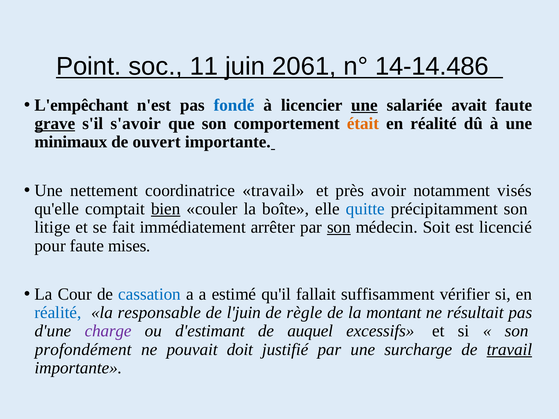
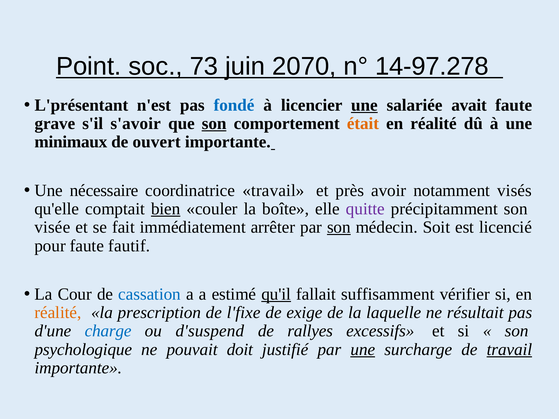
11: 11 -> 73 (204, 67)
2061: 2061 -> 2070 (304, 67)
14-14.486: 14-14.486 -> 14-97.278 (432, 67)
L'empêchant: L'empêchant -> L'présentant (81, 105)
grave underline: present -> none (55, 124)
son underline: none -> present (214, 124)
nettement: nettement -> nécessaire (104, 191)
quitte colour: blue -> purple (365, 209)
litige: litige -> visée (52, 227)
mises: mises -> fautif (129, 246)
qu'il underline: none -> present (276, 294)
réalité colour: blue -> orange (58, 313)
responsable: responsable -> prescription (159, 313)
l'juin: l'juin -> l'fixe (244, 313)
règle: règle -> exige (304, 313)
montant: montant -> laquelle (394, 313)
charge colour: purple -> blue (108, 331)
d'estimant: d'estimant -> d'suspend (210, 331)
auquel: auquel -> rallyes (310, 331)
profondément: profondément -> psychologique (83, 350)
une underline: none -> present (363, 350)
